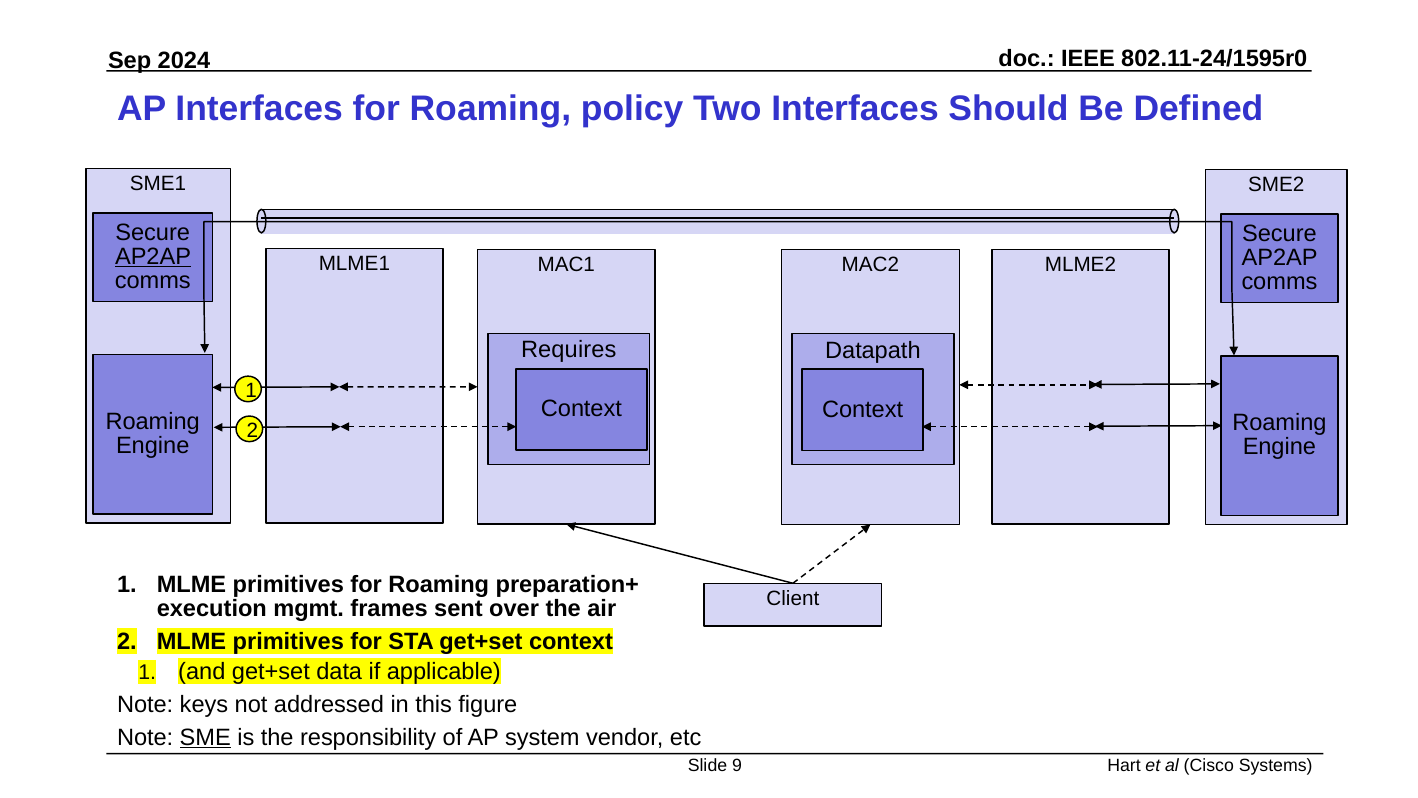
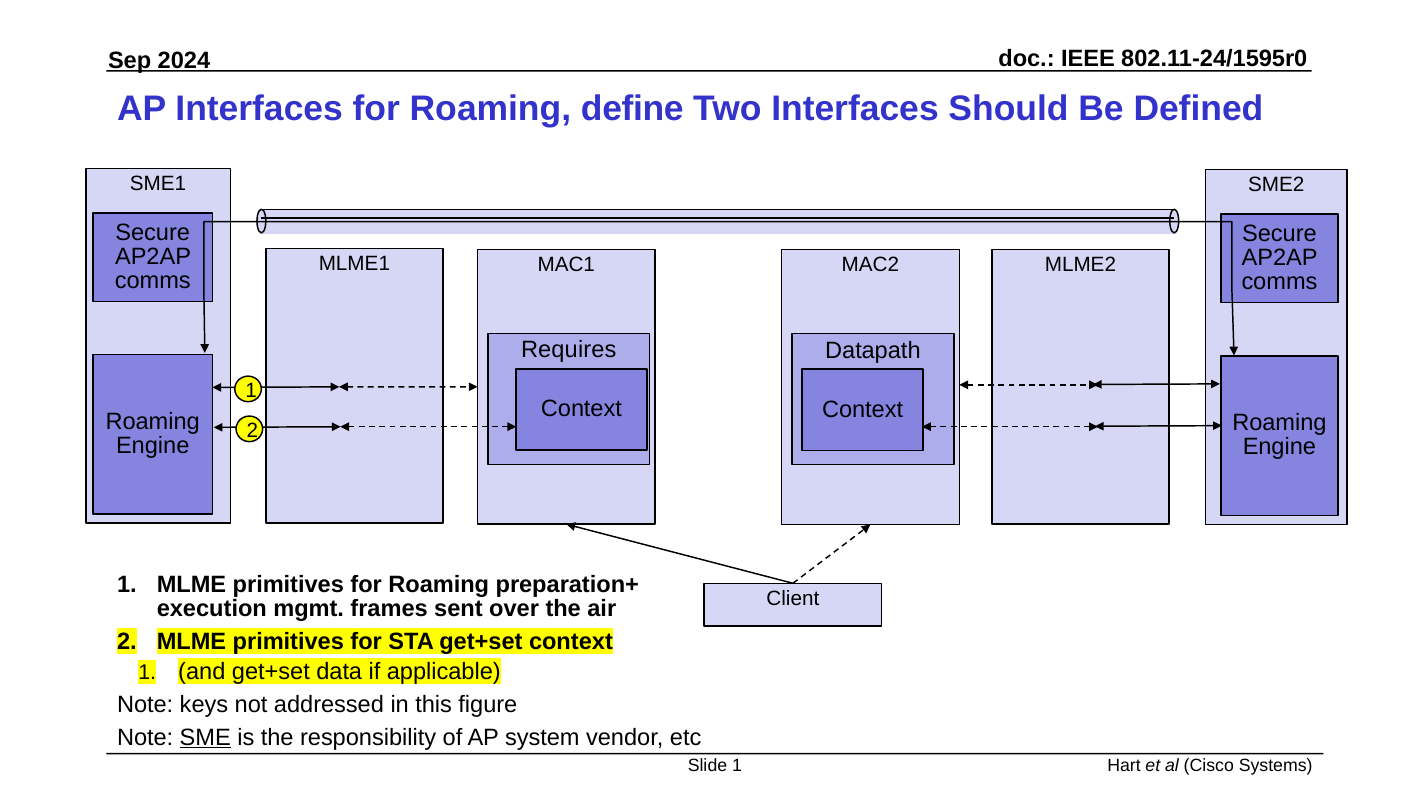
policy: policy -> define (632, 109)
AP2AP underline: present -> none (153, 256)
Slide 9: 9 -> 1 (737, 765)
